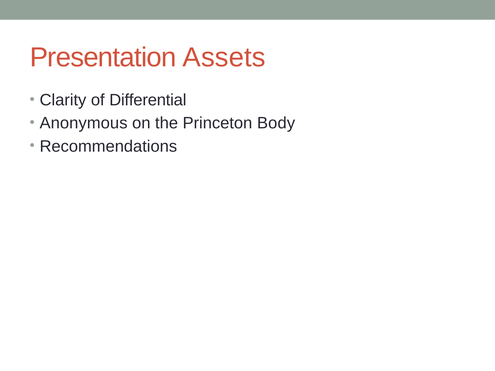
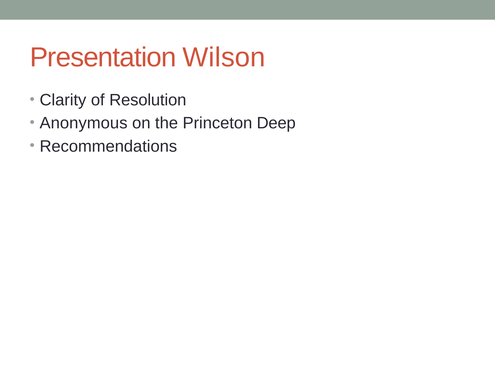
Assets: Assets -> Wilson (224, 58)
Differential: Differential -> Resolution (148, 100)
Body: Body -> Deep (276, 123)
